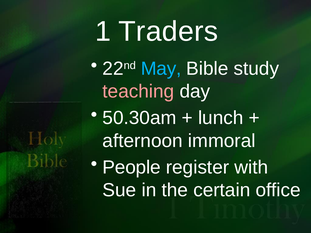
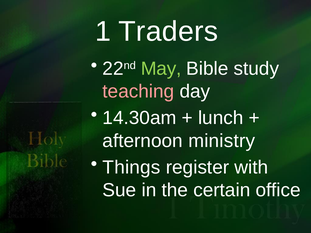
May colour: light blue -> light green (161, 69)
50.30am: 50.30am -> 14.30am (139, 118)
immoral: immoral -> ministry (222, 141)
People: People -> Things (131, 167)
